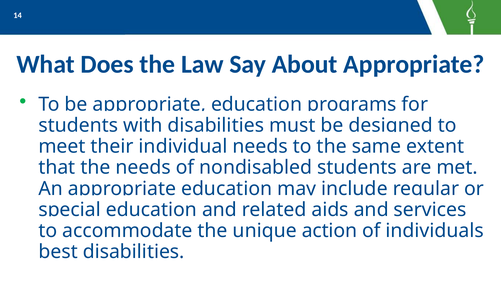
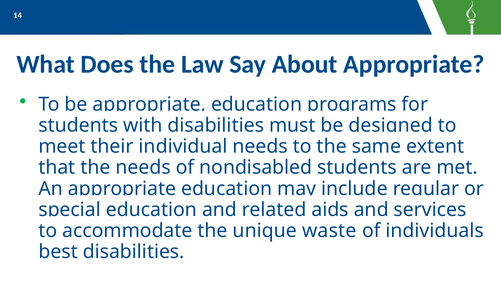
action: action -> waste (329, 231)
